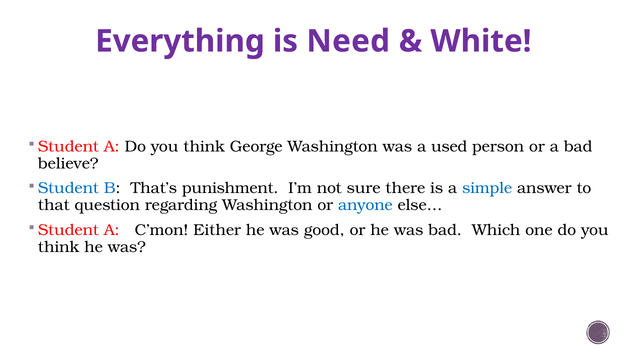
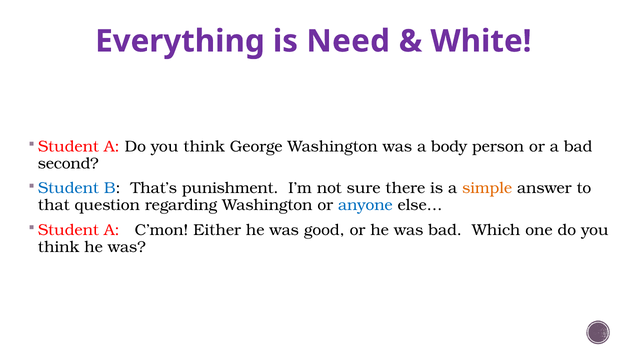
used: used -> body (449, 146)
believe: believe -> second (68, 163)
simple colour: blue -> orange (487, 188)
